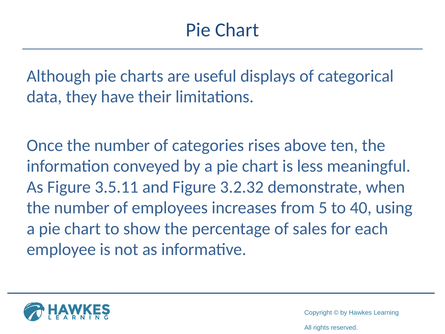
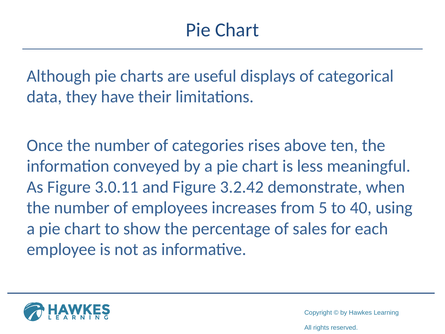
3.5.11: 3.5.11 -> 3.0.11 (117, 187)
3.2.32: 3.2.32 -> 3.2.42 (242, 187)
